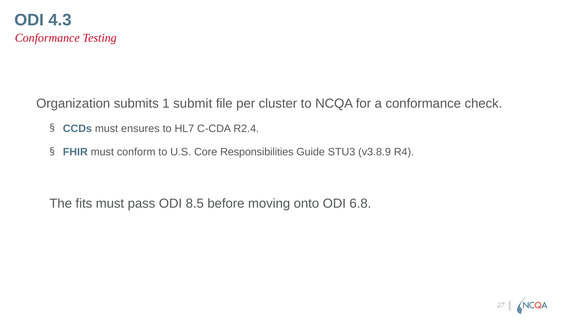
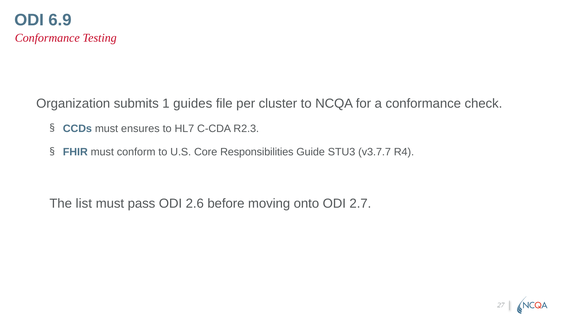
4.3: 4.3 -> 6.9 (60, 20)
submit: submit -> guides (193, 104)
R2.4: R2.4 -> R2.3 (246, 129)
v3.8.9: v3.8.9 -> v3.7.7 (375, 152)
fits: fits -> list (84, 204)
8.5: 8.5 -> 2.6 (195, 204)
6.8: 6.8 -> 2.7 (360, 204)
